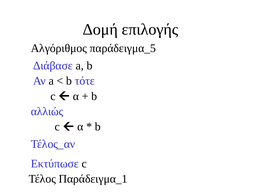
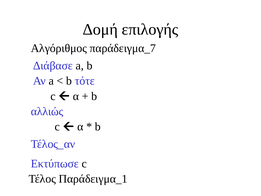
παράδειγμα_5: παράδειγμα_5 -> παράδειγμα_7 (123, 48)
